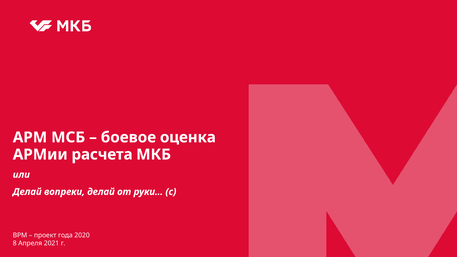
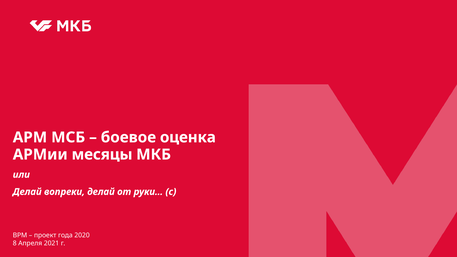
расчета: расчета -> месяцы (102, 155)
